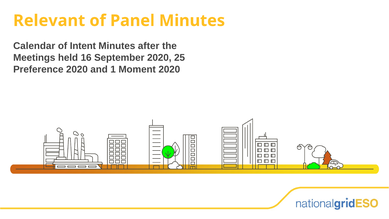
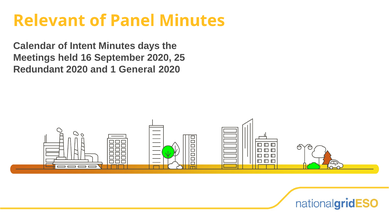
after: after -> days (149, 46)
Preference: Preference -> Redundant (38, 69)
Moment: Moment -> General (137, 69)
